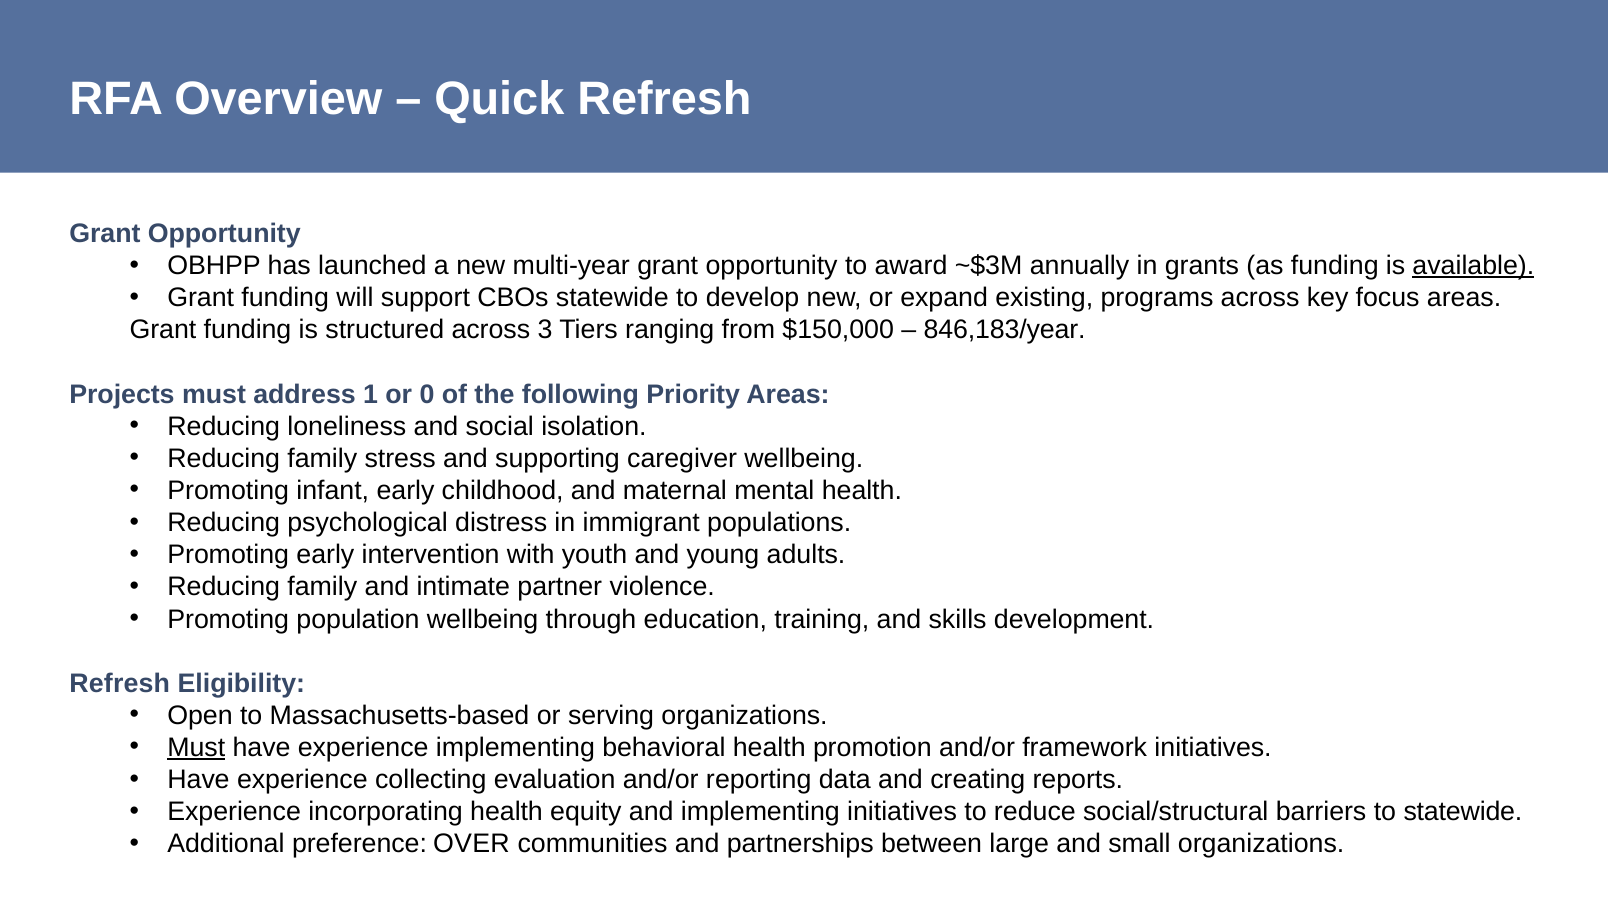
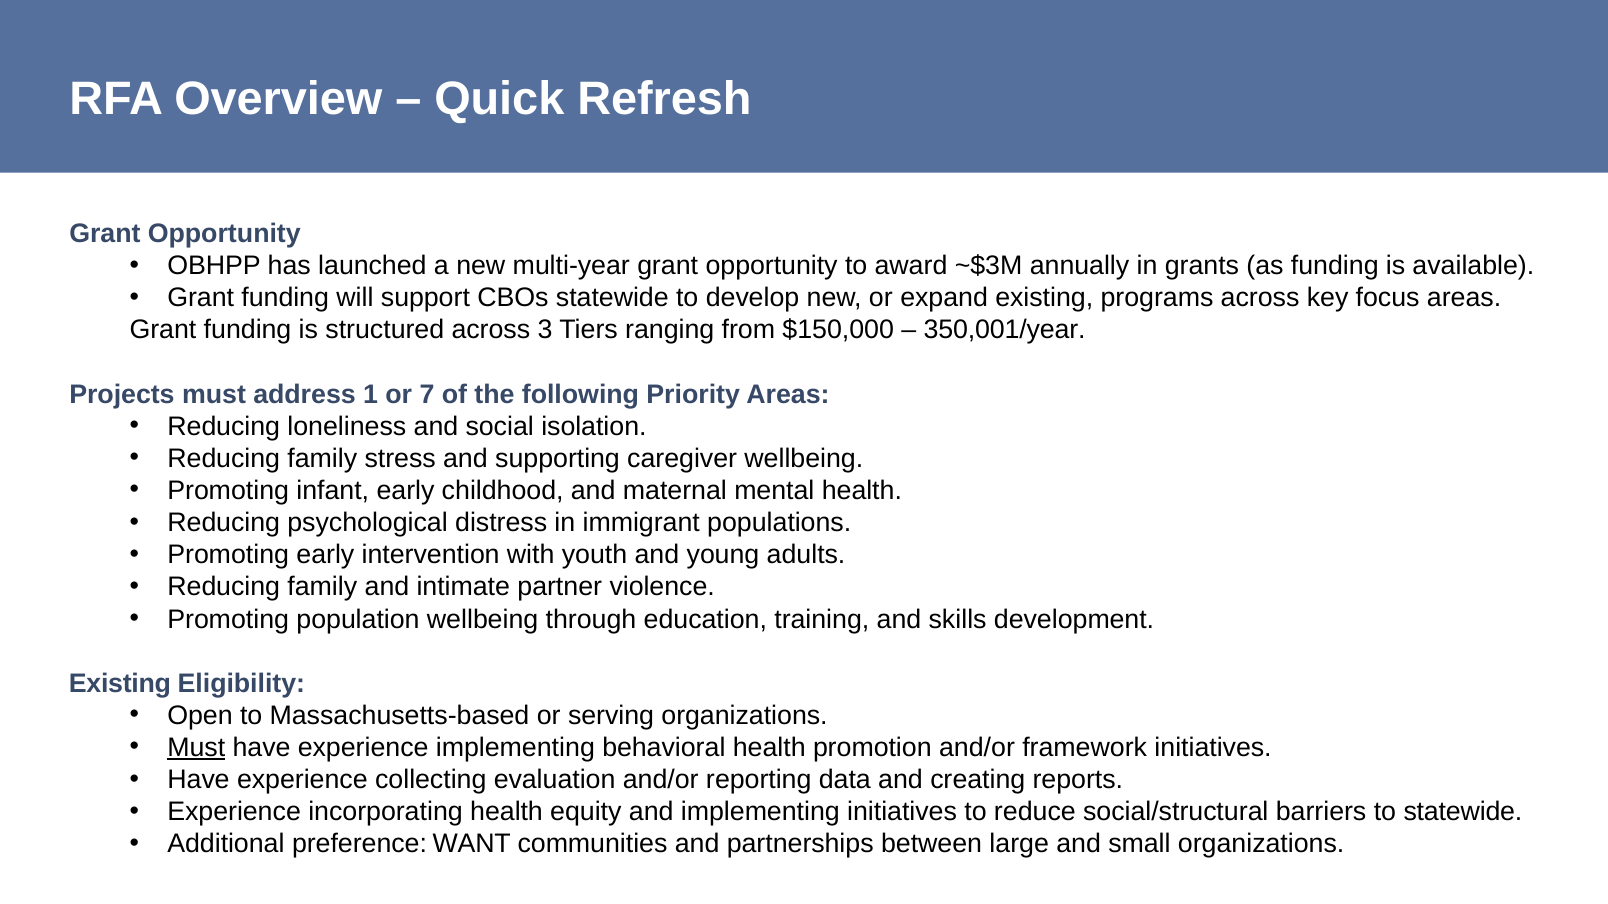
available underline: present -> none (1473, 266)
846,183/year: 846,183/year -> 350,001/year (1005, 330)
0: 0 -> 7 (427, 395)
Refresh: Refresh -> Existing (120, 684)
OVER: OVER -> WANT (472, 845)
